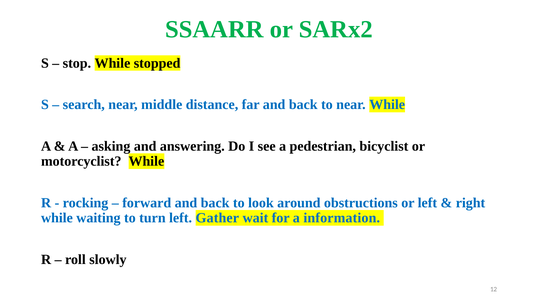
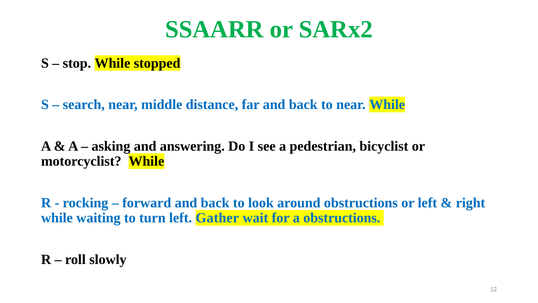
a information: information -> obstructions (342, 218)
